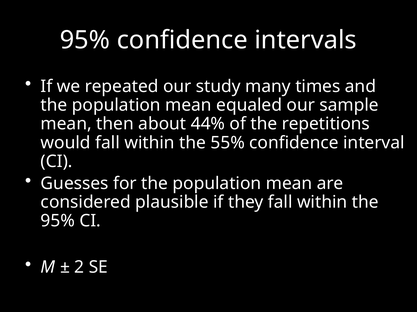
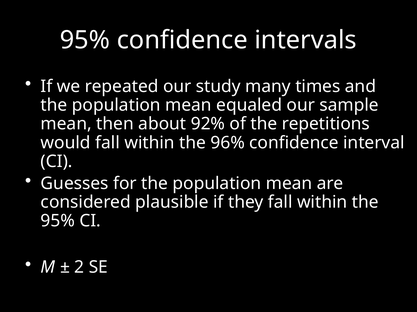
44%: 44% -> 92% (208, 124)
55%: 55% -> 96% (228, 143)
